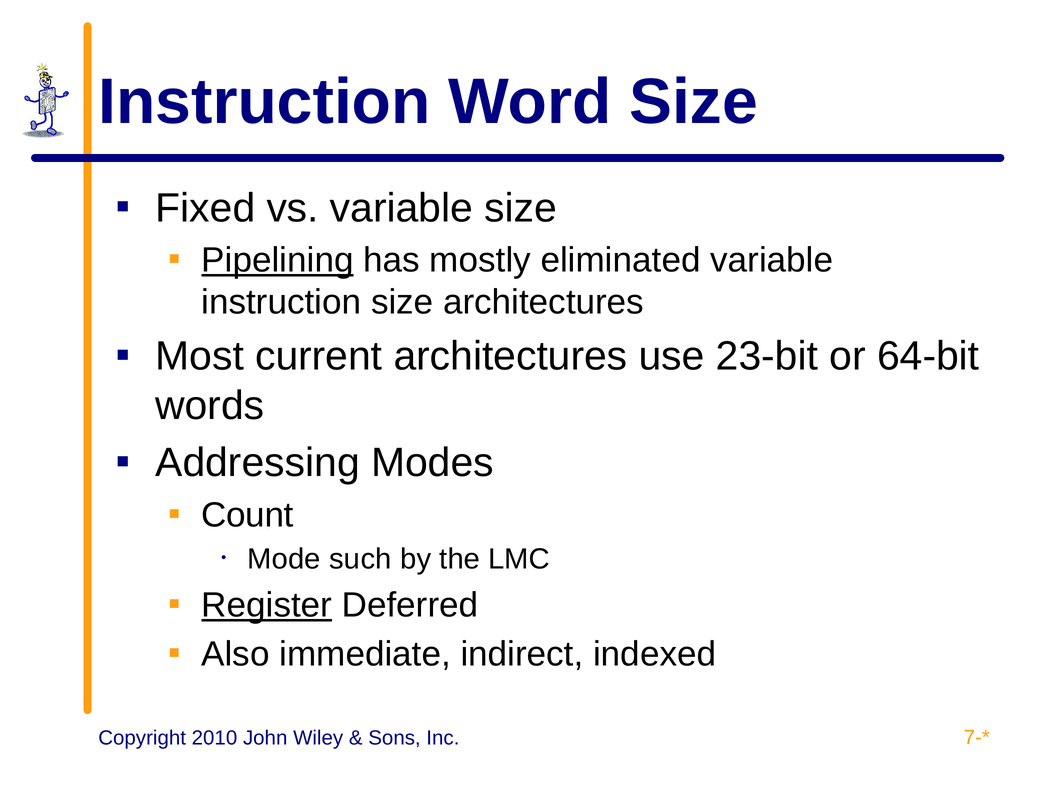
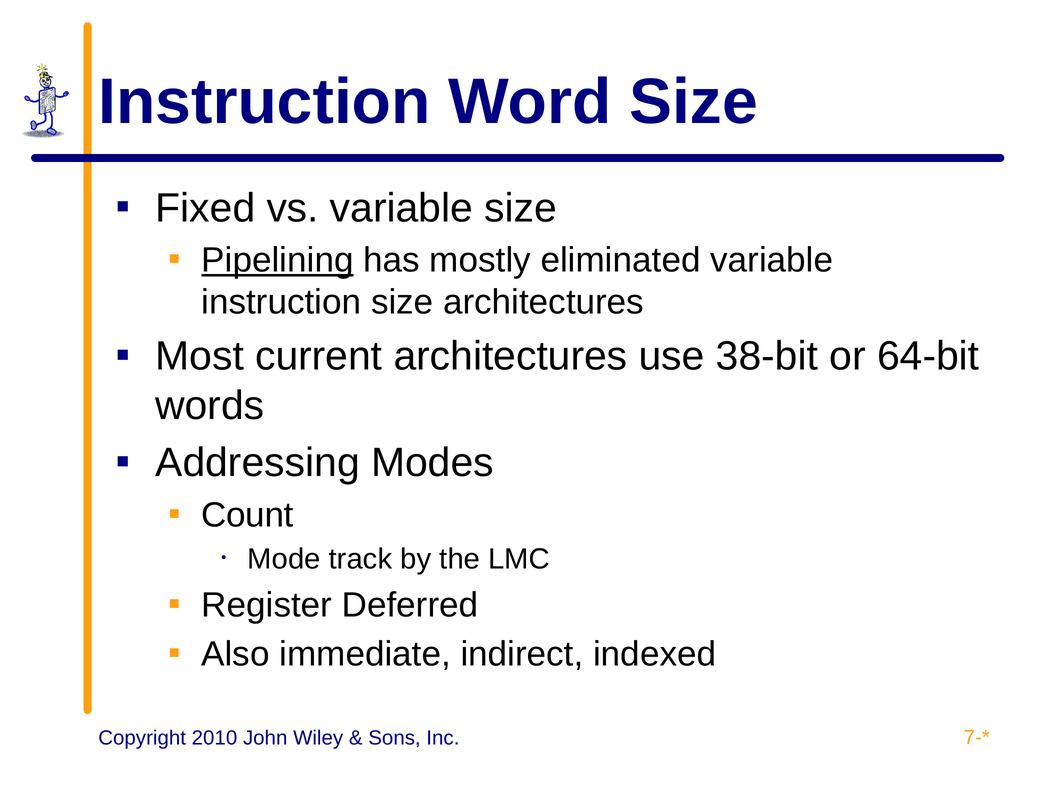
23-bit: 23-bit -> 38-bit (767, 357)
such: such -> track (361, 560)
Register underline: present -> none (267, 606)
